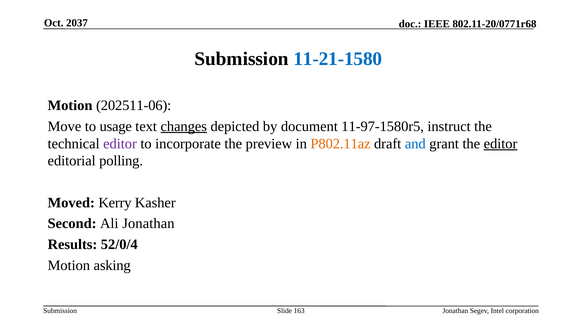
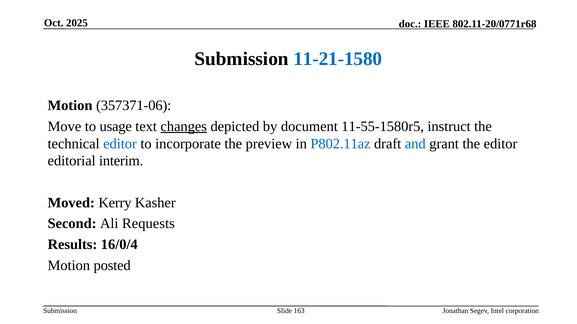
2037: 2037 -> 2025 (77, 23)
202511-06: 202511-06 -> 357371-06 (134, 106)
11-97-1580r5: 11-97-1580r5 -> 11-55-1580r5 (383, 127)
editor colour: purple -> blue (120, 144)
P802.11az colour: orange -> blue (341, 144)
editor underline: present -> none (501, 144)
polling: polling -> interim (121, 161)
Ali Jonathan: Jonathan -> Requests (148, 224)
52/0/4: 52/0/4 -> 16/0/4 (119, 245)
asking: asking -> posted (112, 266)
